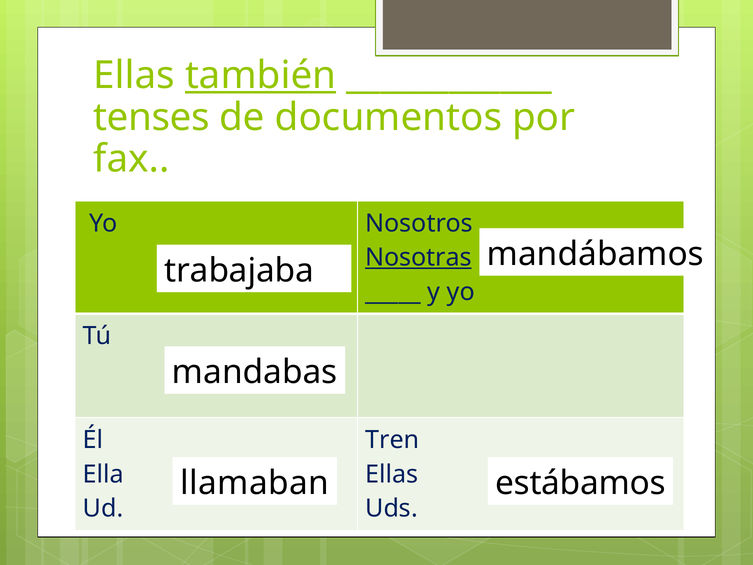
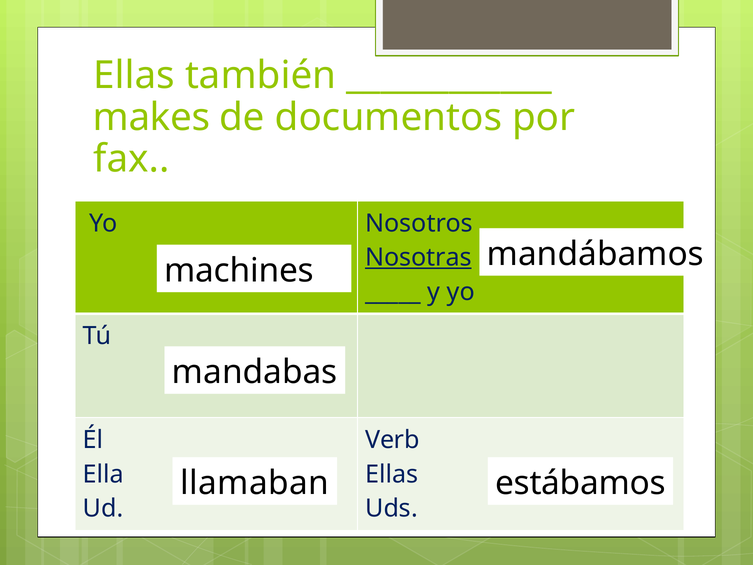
también underline: present -> none (261, 76)
tenses: tenses -> makes (152, 117)
trabajaba: trabajaba -> machines (239, 271)
Tren: Tren -> Verb (392, 440)
